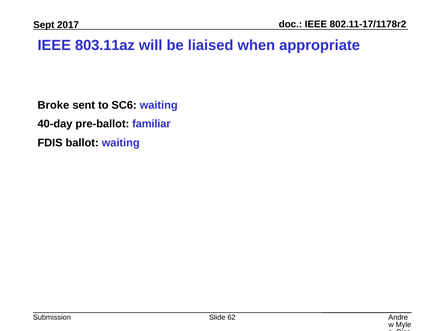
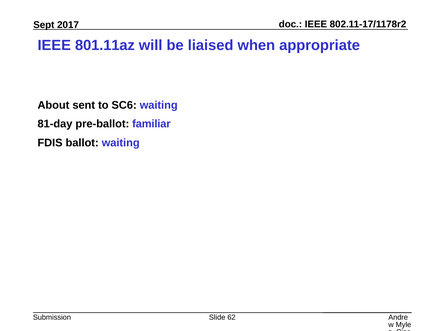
803.11az: 803.11az -> 801.11az (105, 45)
Broke: Broke -> About (53, 105)
40-day: 40-day -> 81-day (55, 124)
